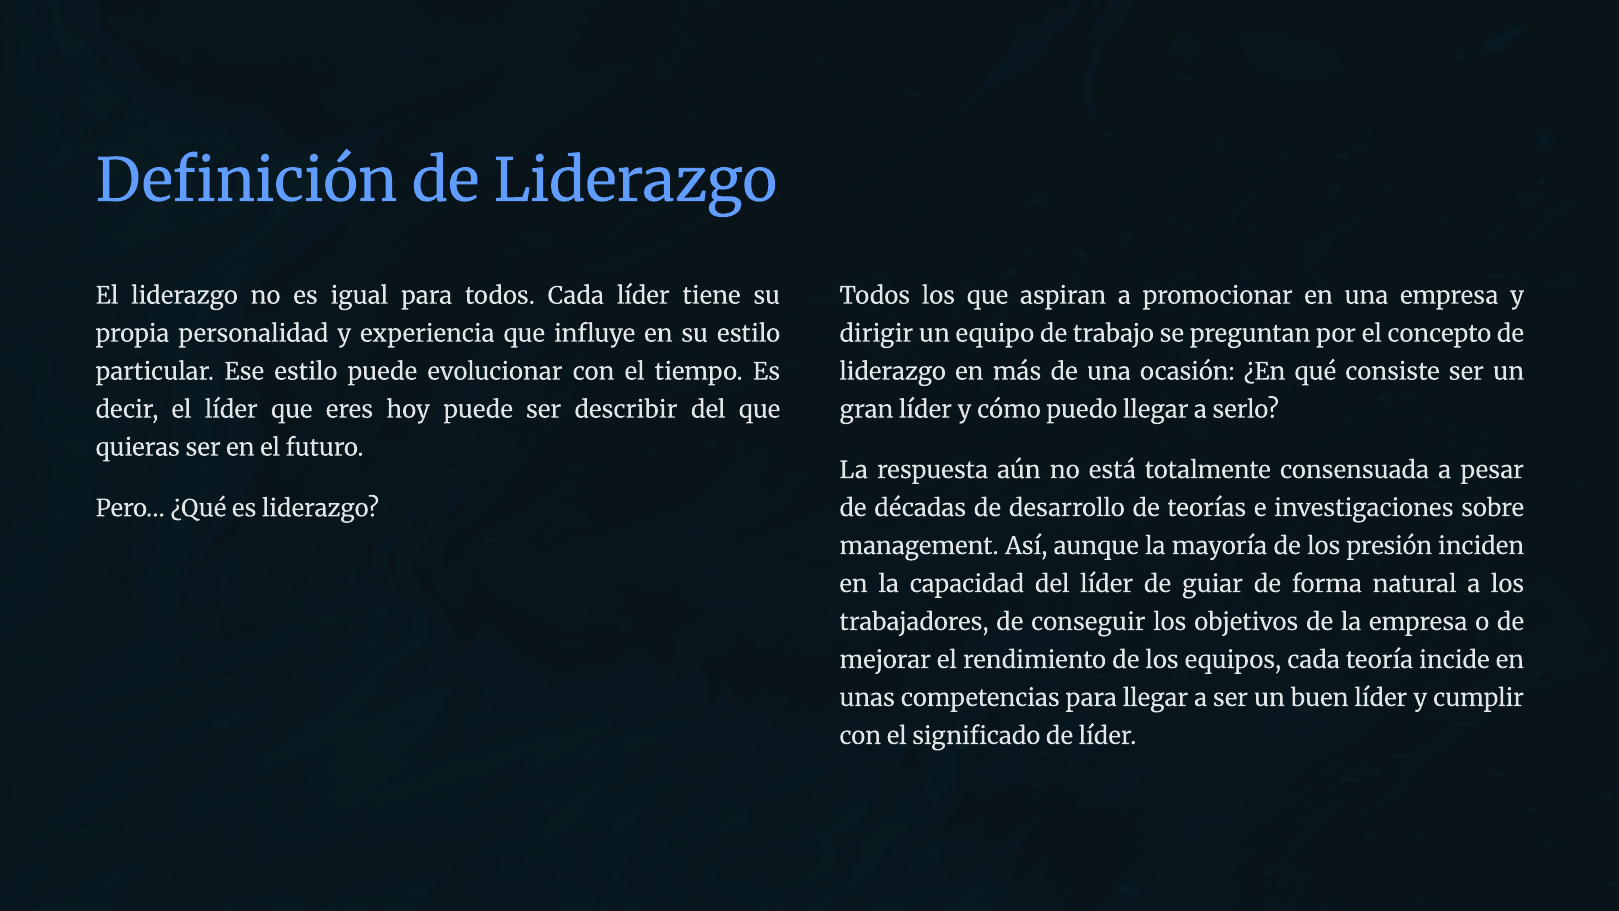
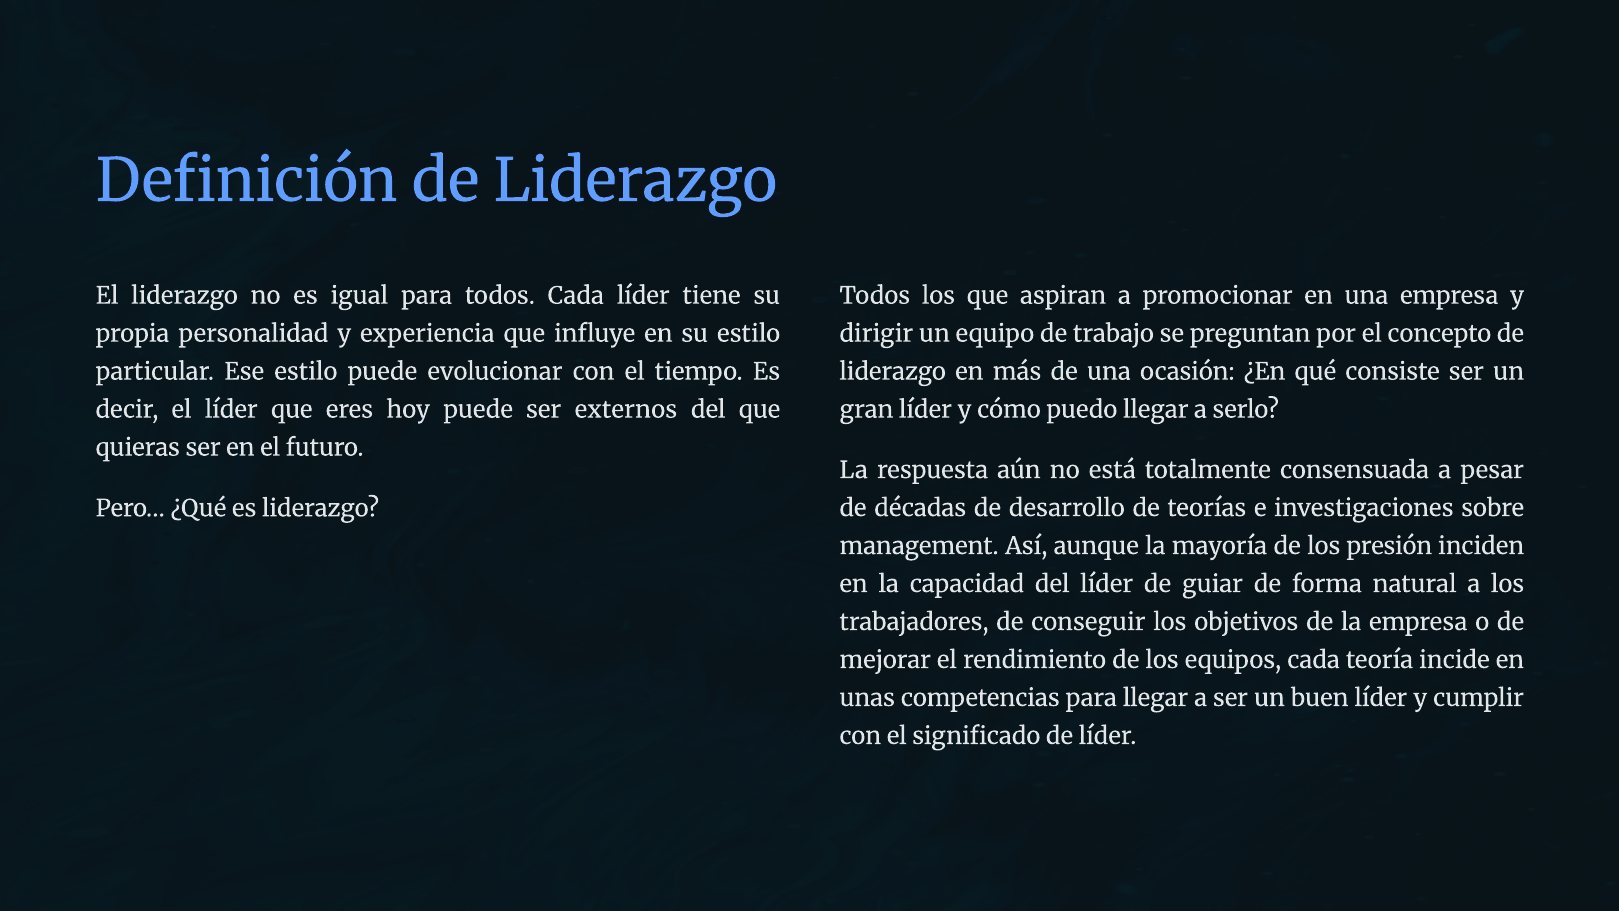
describir: describir -> externos (626, 410)
